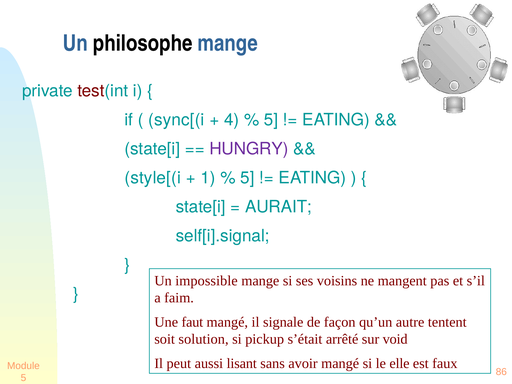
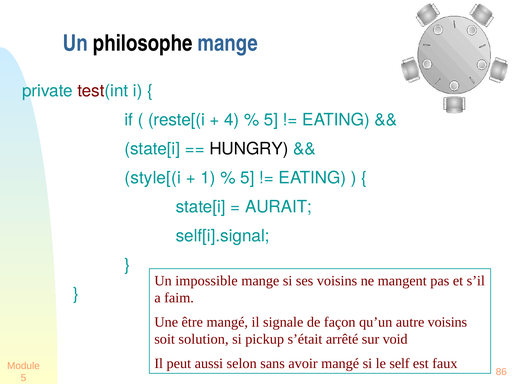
sync[(i: sync[(i -> reste[(i (176, 120)
HUNGRY colour: purple -> black (249, 149)
faut: faut -> être (192, 322)
autre tentent: tentent -> voisins (447, 322)
lisant: lisant -> selon (242, 363)
elle: elle -> self (400, 363)
